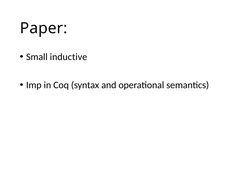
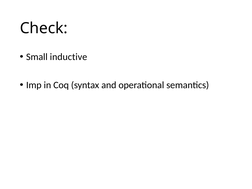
Paper: Paper -> Check (44, 28)
